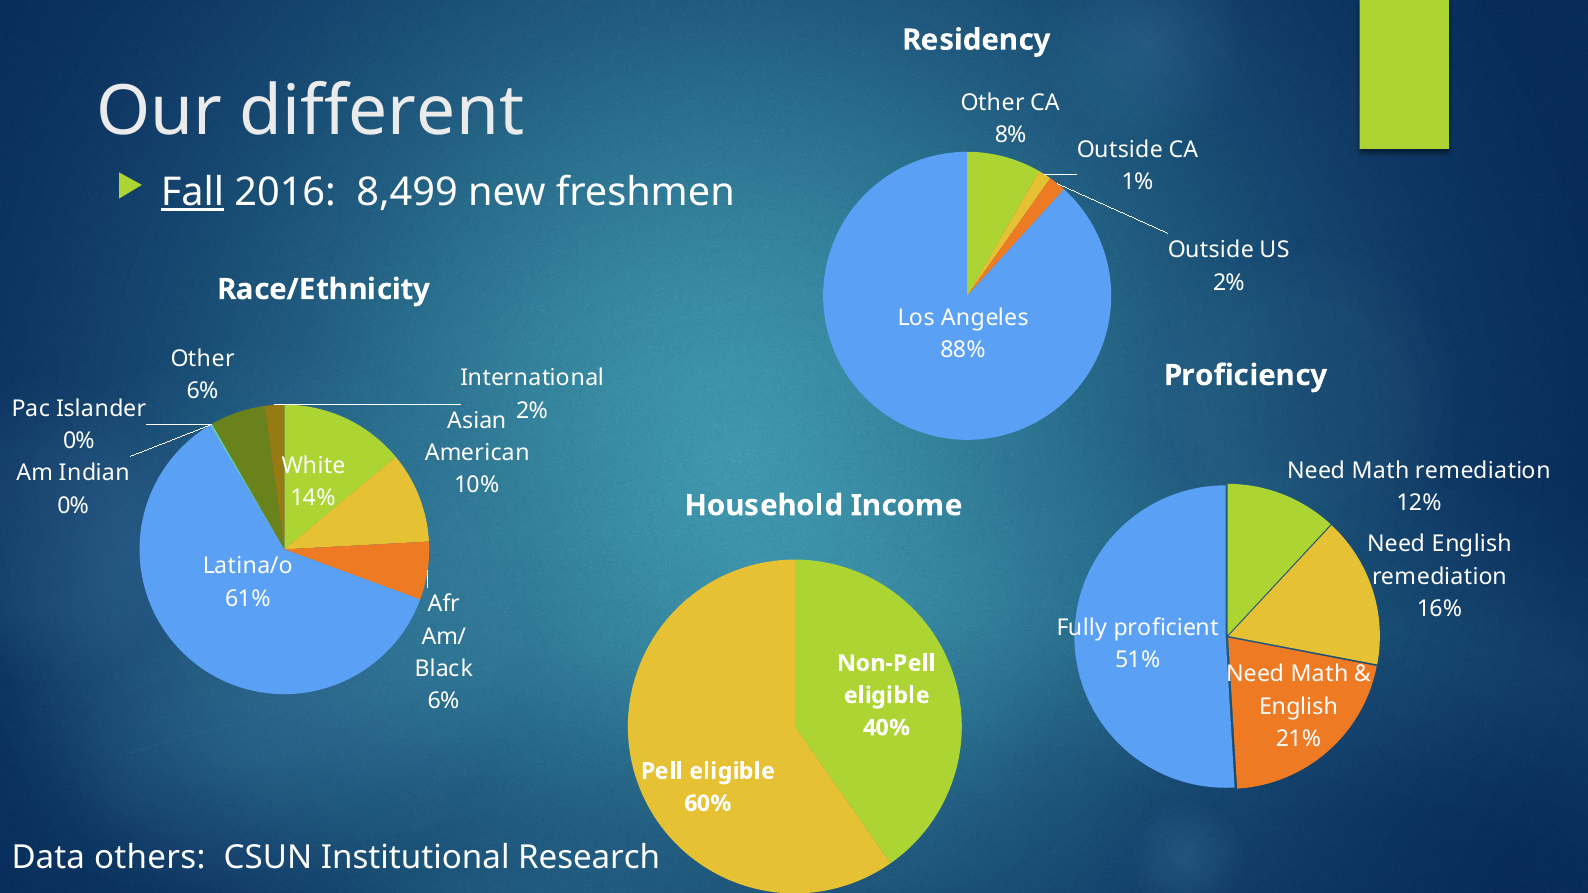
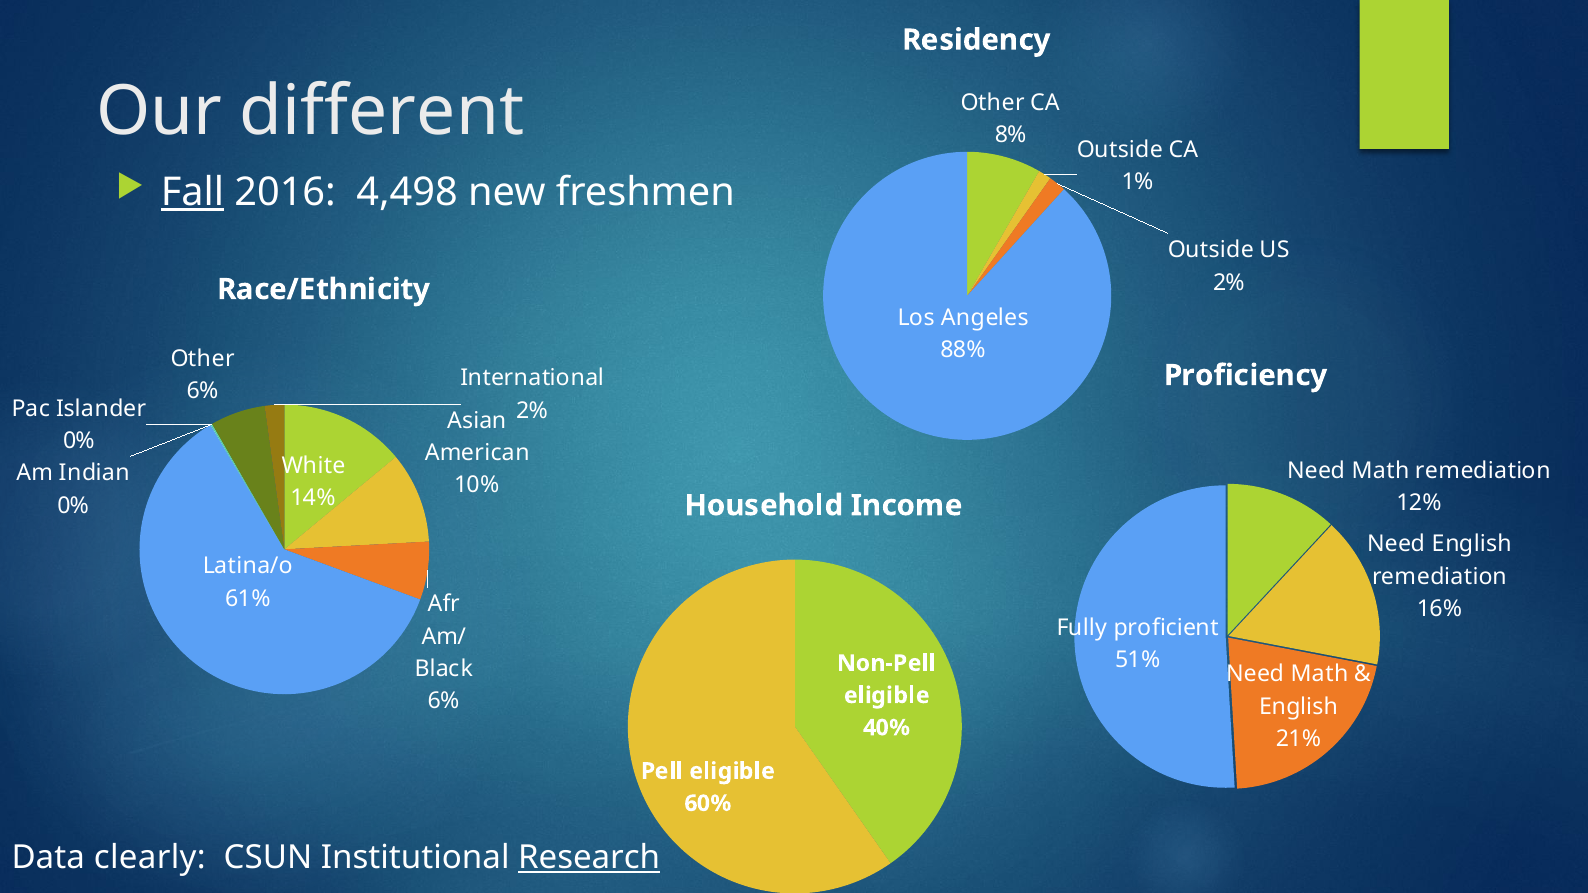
8,499: 8,499 -> 4,498 (407, 193)
others: others -> clearly (150, 858)
Research underline: none -> present (589, 858)
